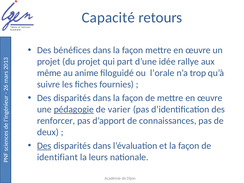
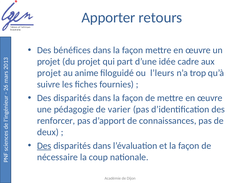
Capacité: Capacité -> Apporter (108, 18)
rallye: rallye -> cadre (188, 62)
même: même -> projet (49, 73)
l’orale: l’orale -> l’leurs (162, 73)
pédagogie underline: present -> none (74, 109)
identifiant: identifiant -> nécessaire (57, 157)
leurs: leurs -> coup (98, 157)
